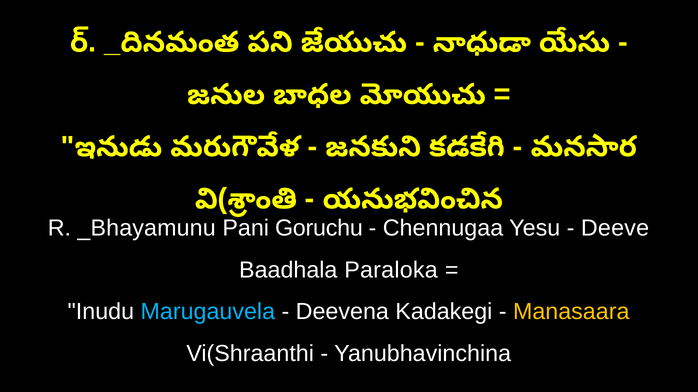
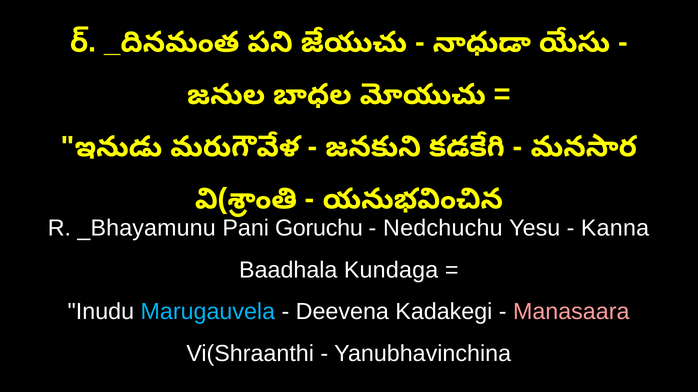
Chennugaa: Chennugaa -> Nedchuchu (443, 228)
Deeve: Deeve -> Kanna (615, 228)
Paraloka: Paraloka -> Kundaga (391, 270)
Manasaara colour: yellow -> pink (571, 312)
